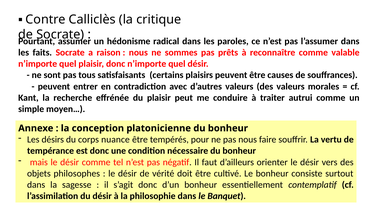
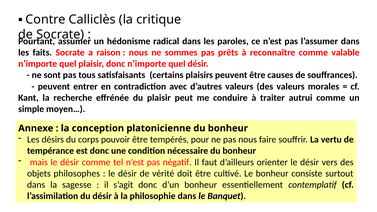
nuance: nuance -> pouvoir (116, 140)
